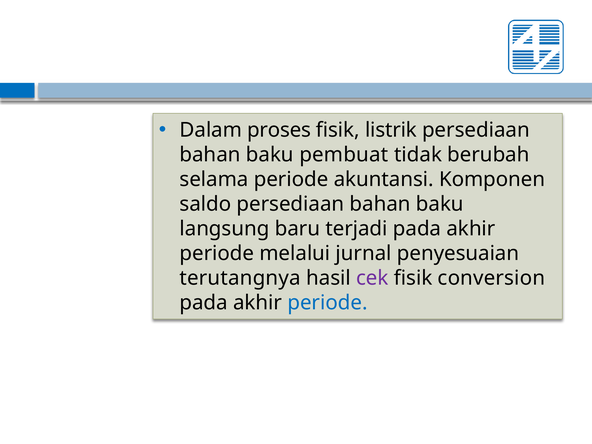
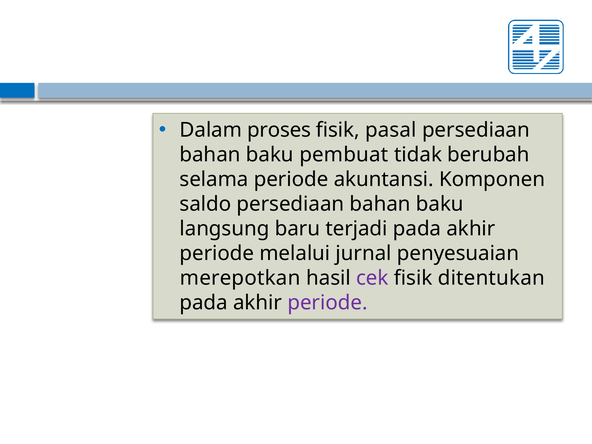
listrik: listrik -> pasal (391, 130)
terutangnya: terutangnya -> merepotkan (240, 278)
conversion: conversion -> ditentukan (491, 278)
periode colour: blue -> purple (327, 303)
